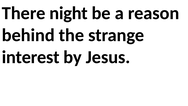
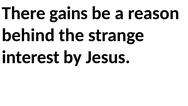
night: night -> gains (69, 13)
